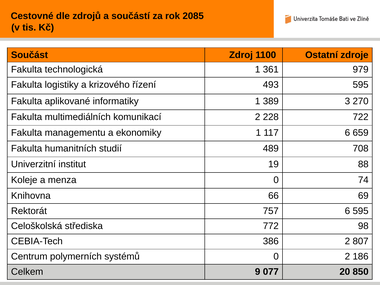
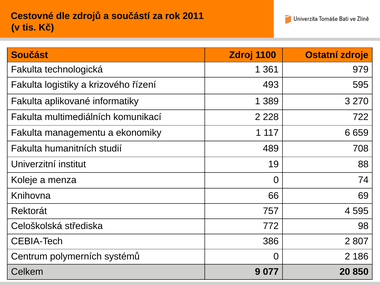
2085: 2085 -> 2011 (193, 16)
757 6: 6 -> 4 (347, 211)
